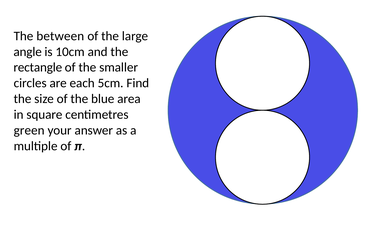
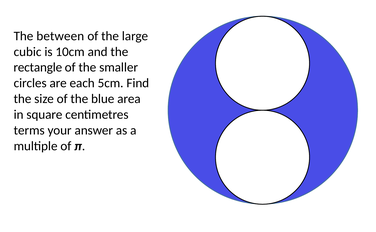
angle: angle -> cubic (28, 52)
green: green -> terms (29, 130)
